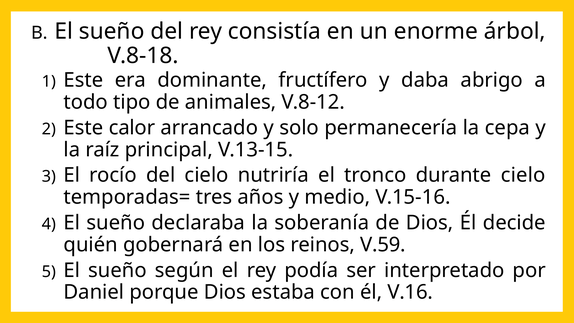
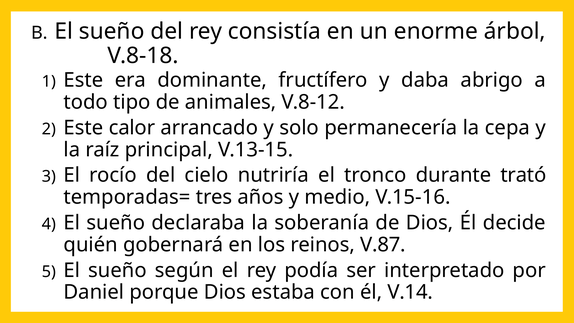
durante cielo: cielo -> trató (523, 175)
V.59: V.59 -> V.87 (383, 245)
V.16: V.16 -> V.14 (410, 292)
